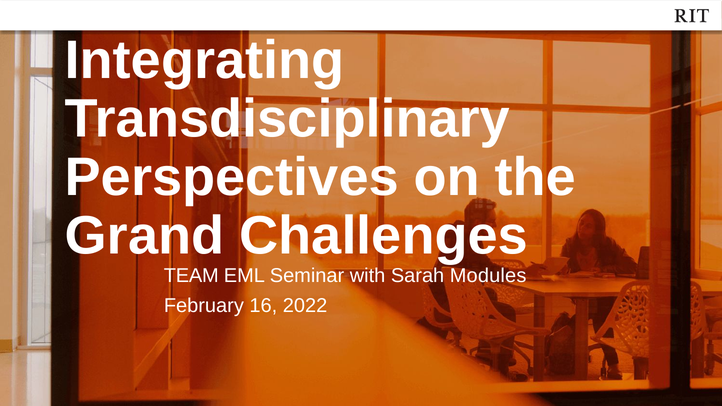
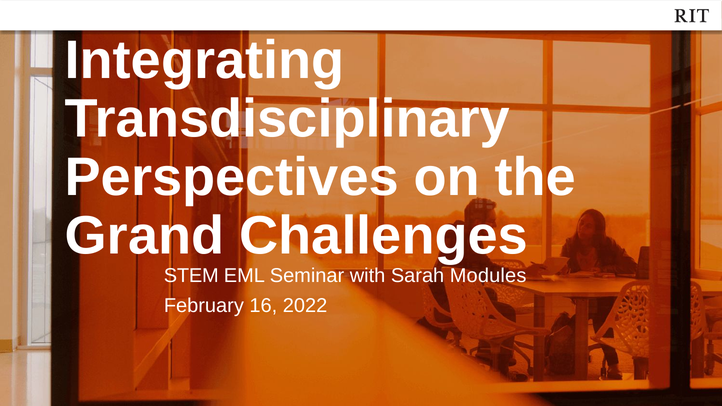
TEAM: TEAM -> STEM (191, 276)
